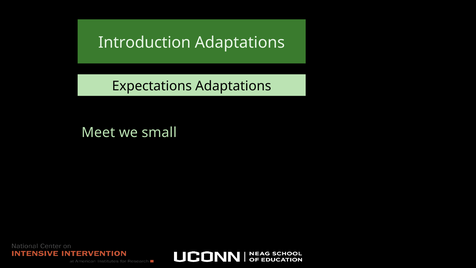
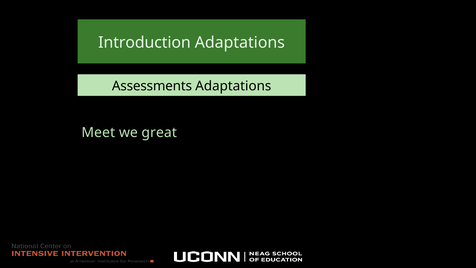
Expectations: Expectations -> Assessments (152, 86)
small: small -> great (159, 132)
